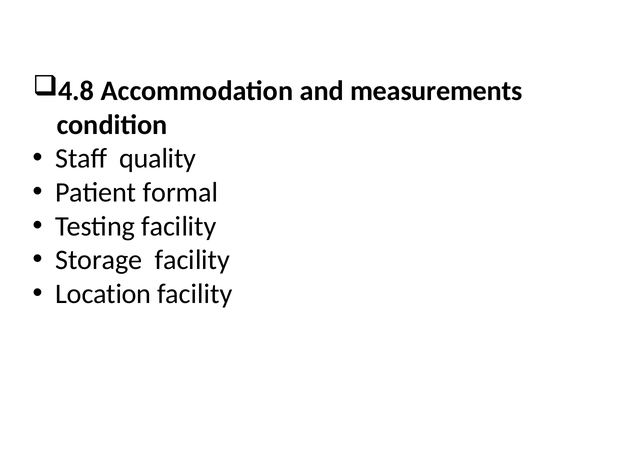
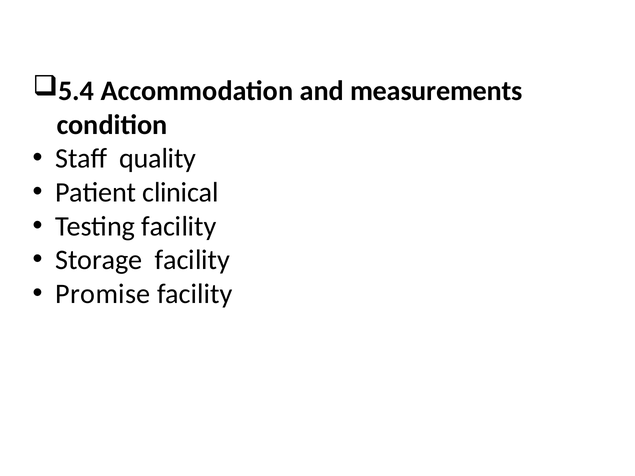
4.8: 4.8 -> 5.4 (76, 91)
formal: formal -> clinical (180, 193)
Location: Location -> Promise (103, 294)
